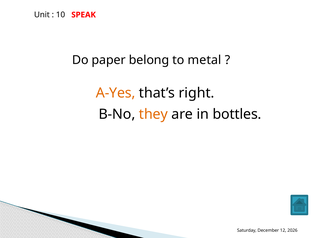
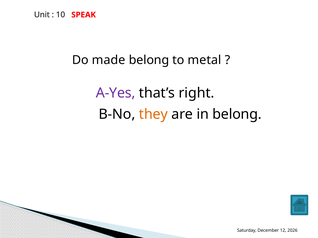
paper: paper -> made (109, 60)
A-Yes colour: orange -> purple (116, 93)
in bottles: bottles -> belong (237, 114)
